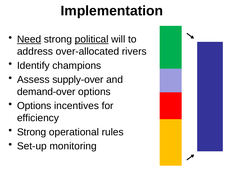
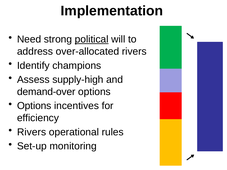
Need underline: present -> none (29, 39)
supply-over: supply-over -> supply-high (78, 80)
Strong: Strong -> Rivers (32, 132)
